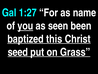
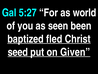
1:27: 1:27 -> 5:27 (28, 13)
name: name -> world (84, 13)
you underline: present -> none (25, 26)
this: this -> fled (54, 39)
Grass: Grass -> Given (75, 52)
